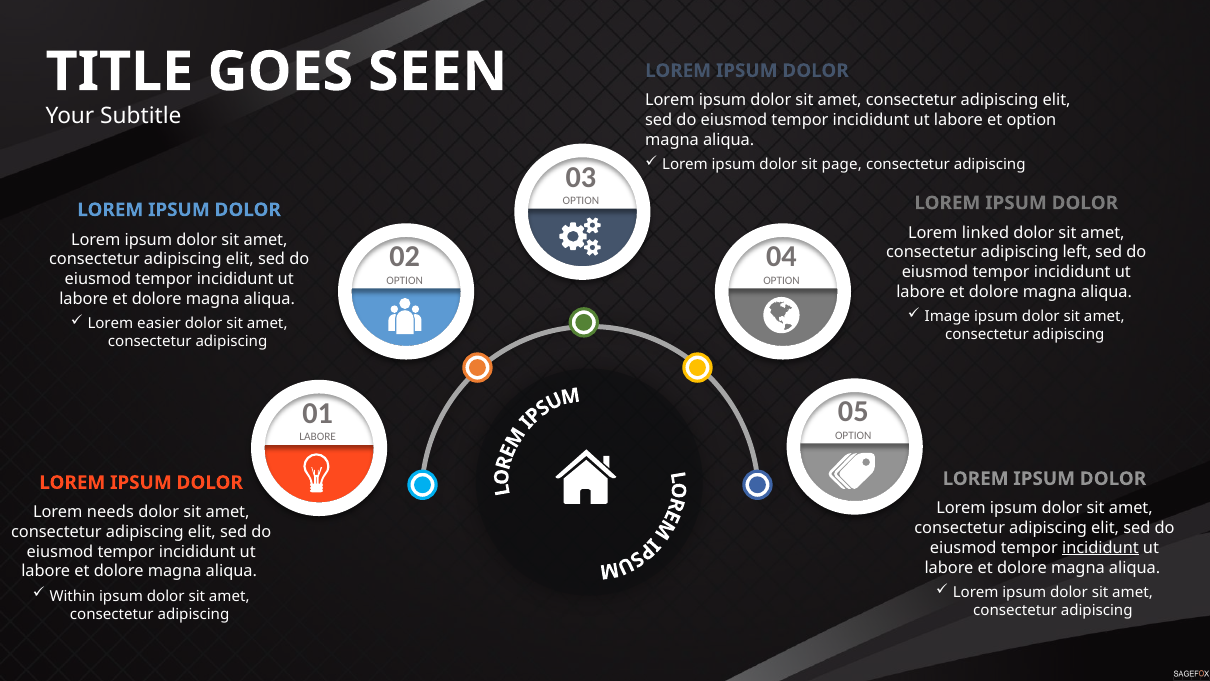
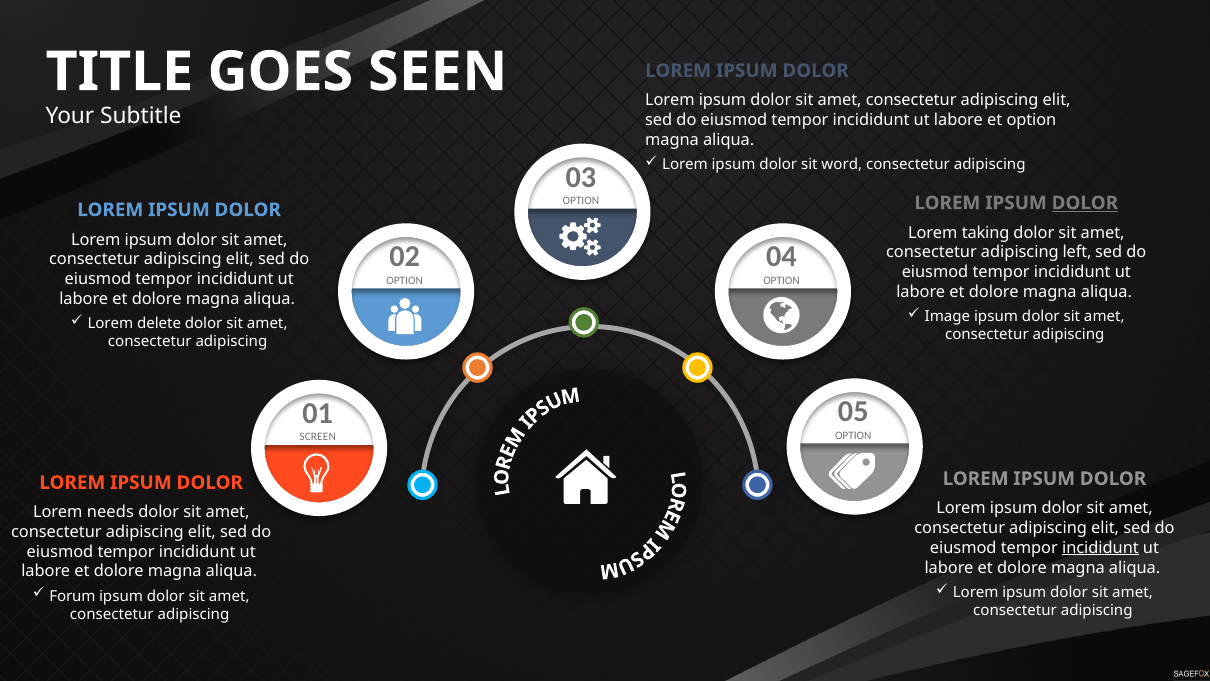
page: page -> word (842, 165)
DOLOR underline: none -> present (1085, 203)
linked: linked -> taking (986, 233)
easier: easier -> delete (159, 323)
LABORE: LABORE -> SCREEN (318, 437)
Within: Within -> Forum (72, 596)
